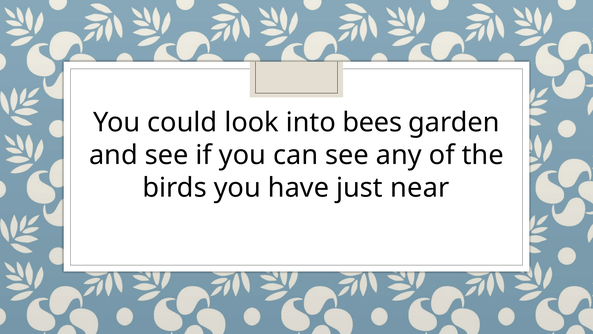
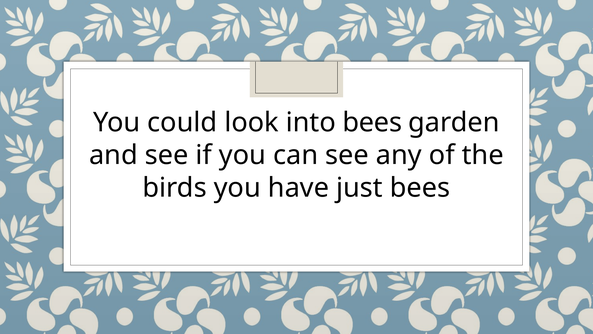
just near: near -> bees (420, 188)
